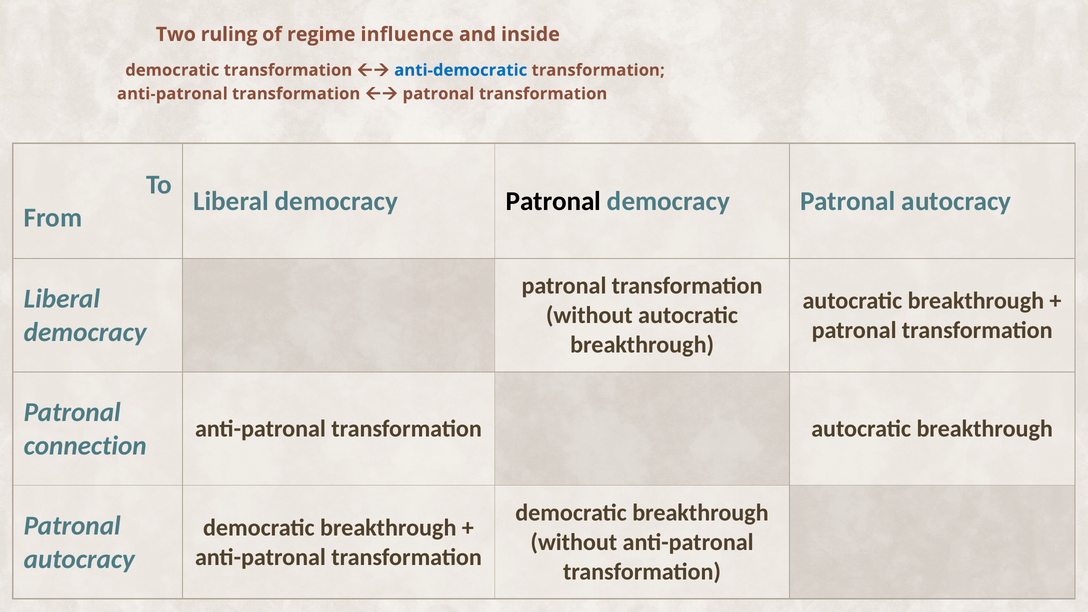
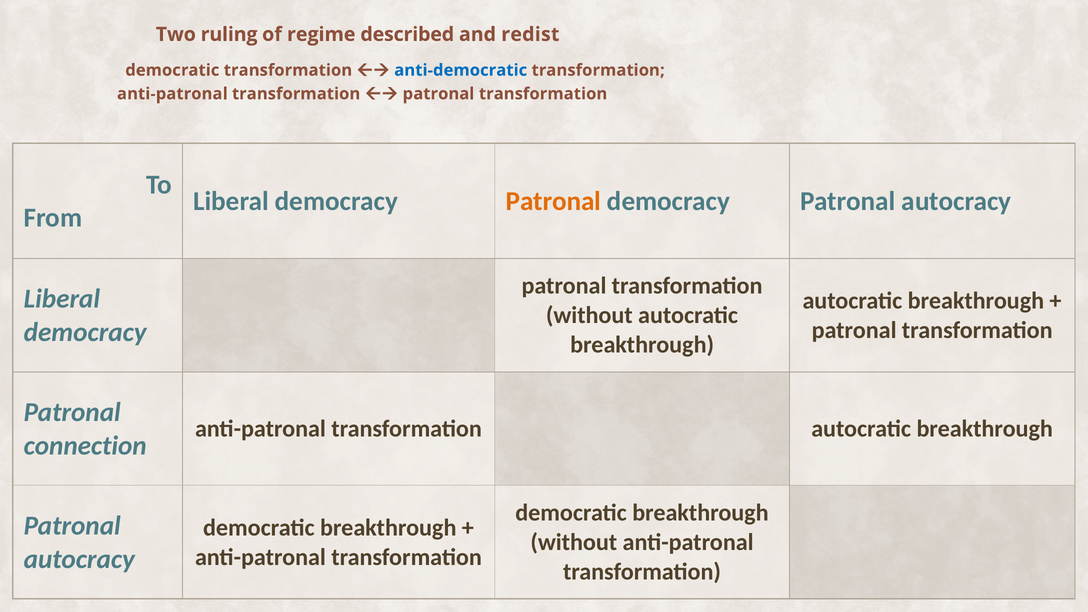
influence: influence -> described (407, 34)
inside: inside -> redist (530, 34)
Patronal colour: black -> orange (553, 201)
